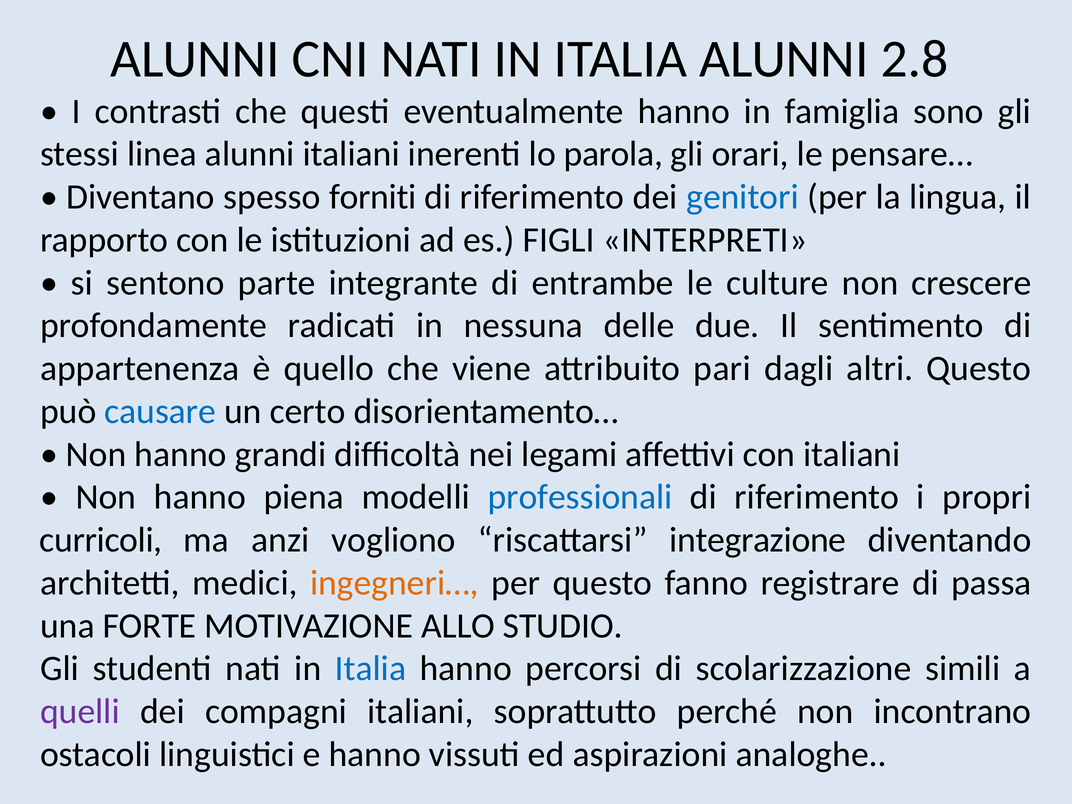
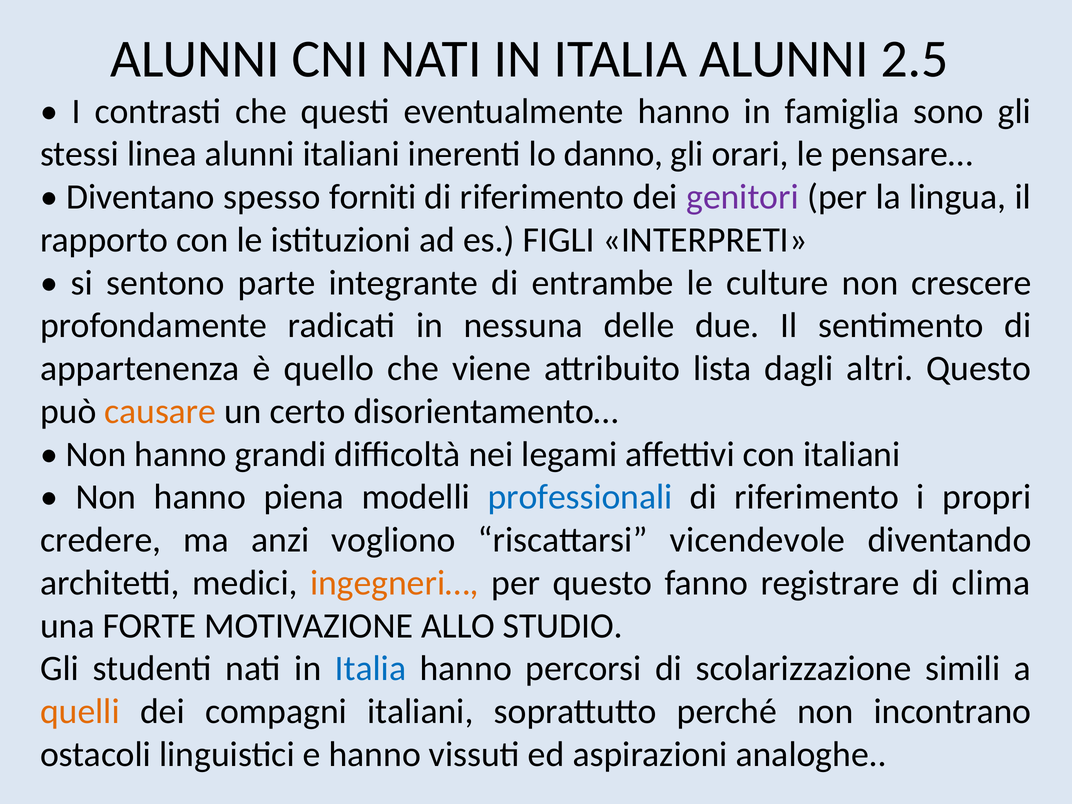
2.8: 2.8 -> 2.5 (914, 59)
parola: parola -> danno (613, 154)
genitori colour: blue -> purple (743, 197)
pari: pari -> lista (722, 369)
causare colour: blue -> orange (160, 411)
curricoli: curricoli -> credere (101, 540)
integrazione: integrazione -> vicendevole (758, 540)
passa: passa -> clima (991, 583)
quelli colour: purple -> orange (80, 712)
